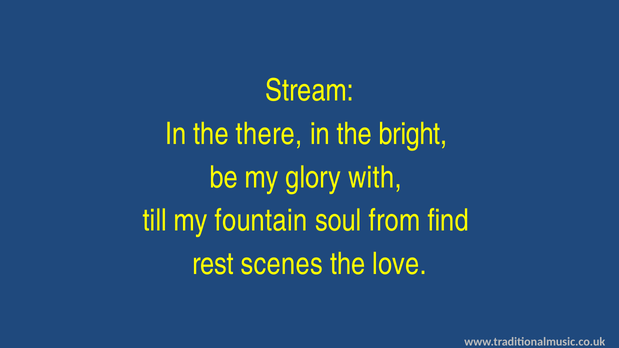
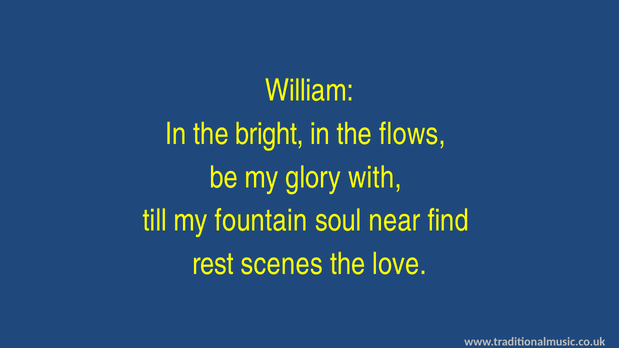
Stream: Stream -> William (309, 91)
there: there -> bright (269, 134)
bright: bright -> flows (413, 134)
from: from -> near (395, 221)
